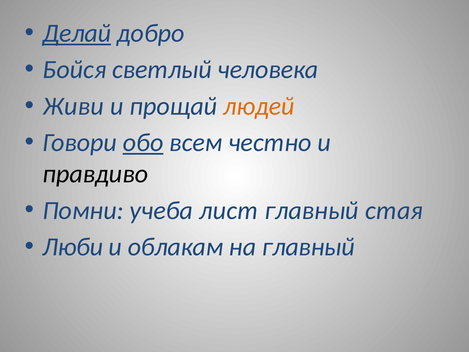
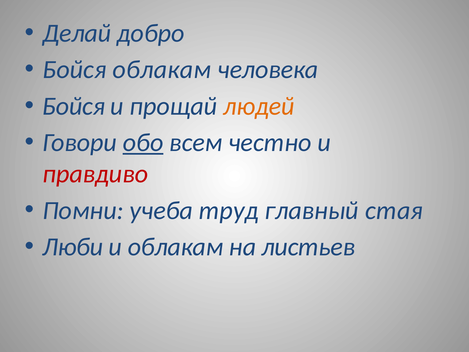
Делай underline: present -> none (77, 33)
Бойся светлый: светлый -> облакам (162, 70)
Живи: Живи -> Бойся (74, 106)
правдиво colour: black -> red (95, 174)
лист: лист -> труд (229, 210)
на главный: главный -> листьев (308, 247)
